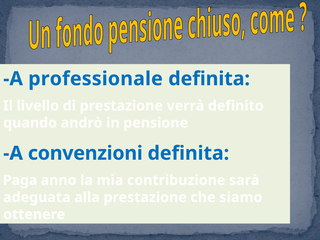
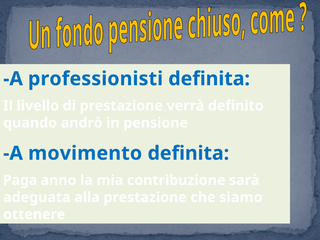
professionale: professionale -> professionisti (96, 79)
convenzioni: convenzioni -> movimento (85, 153)
